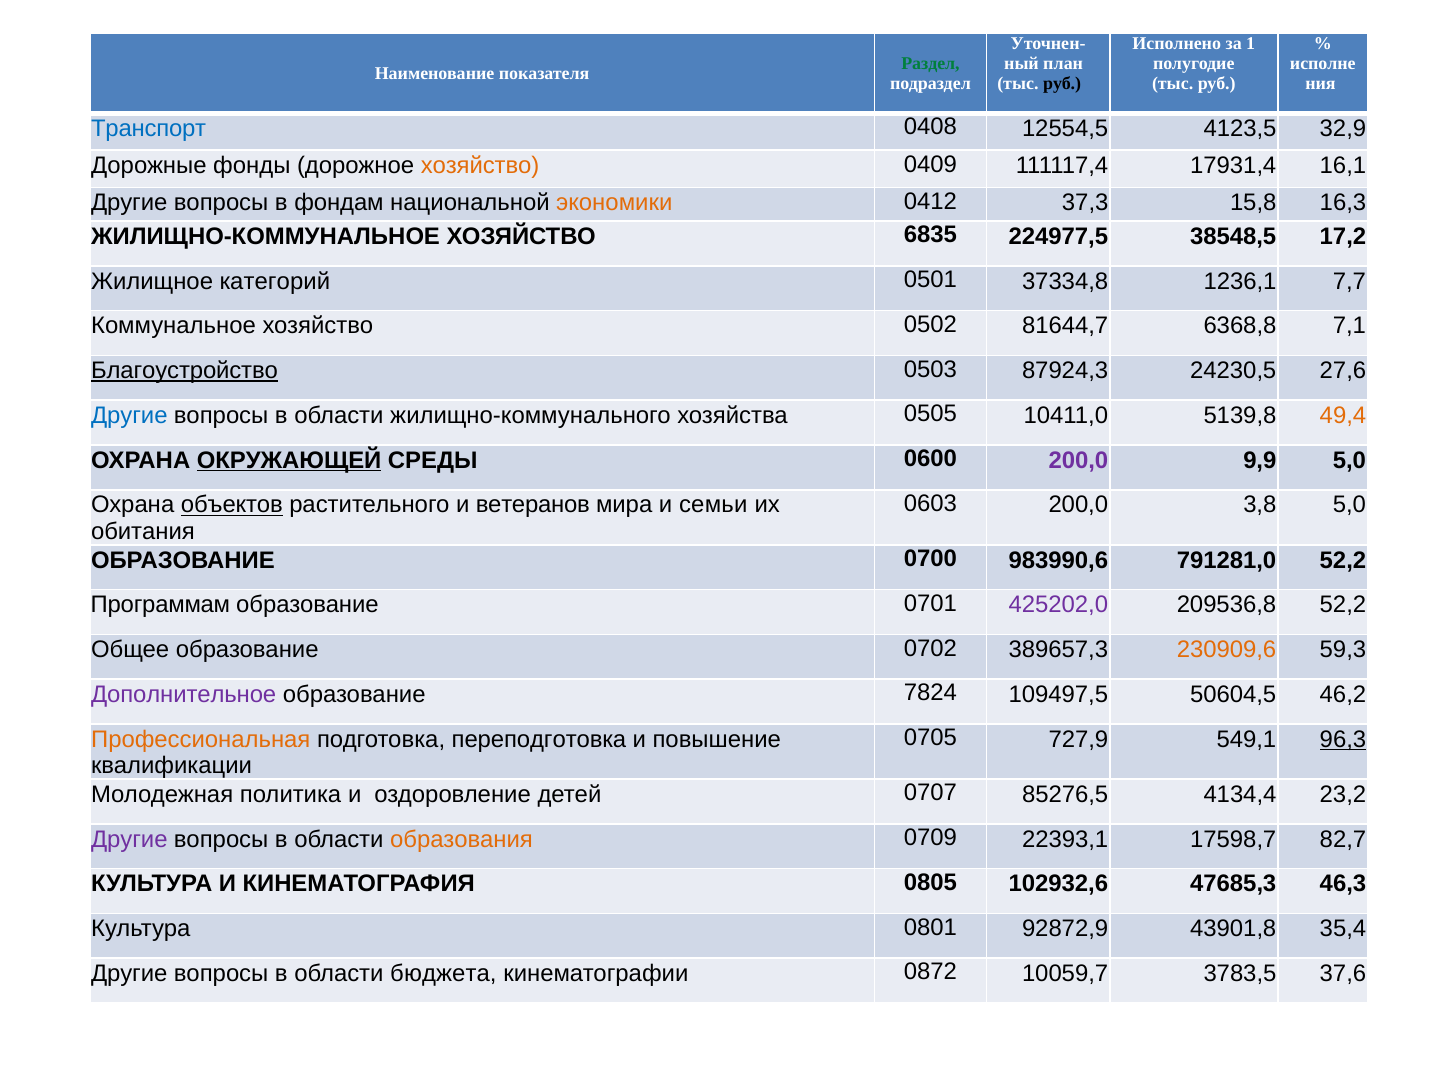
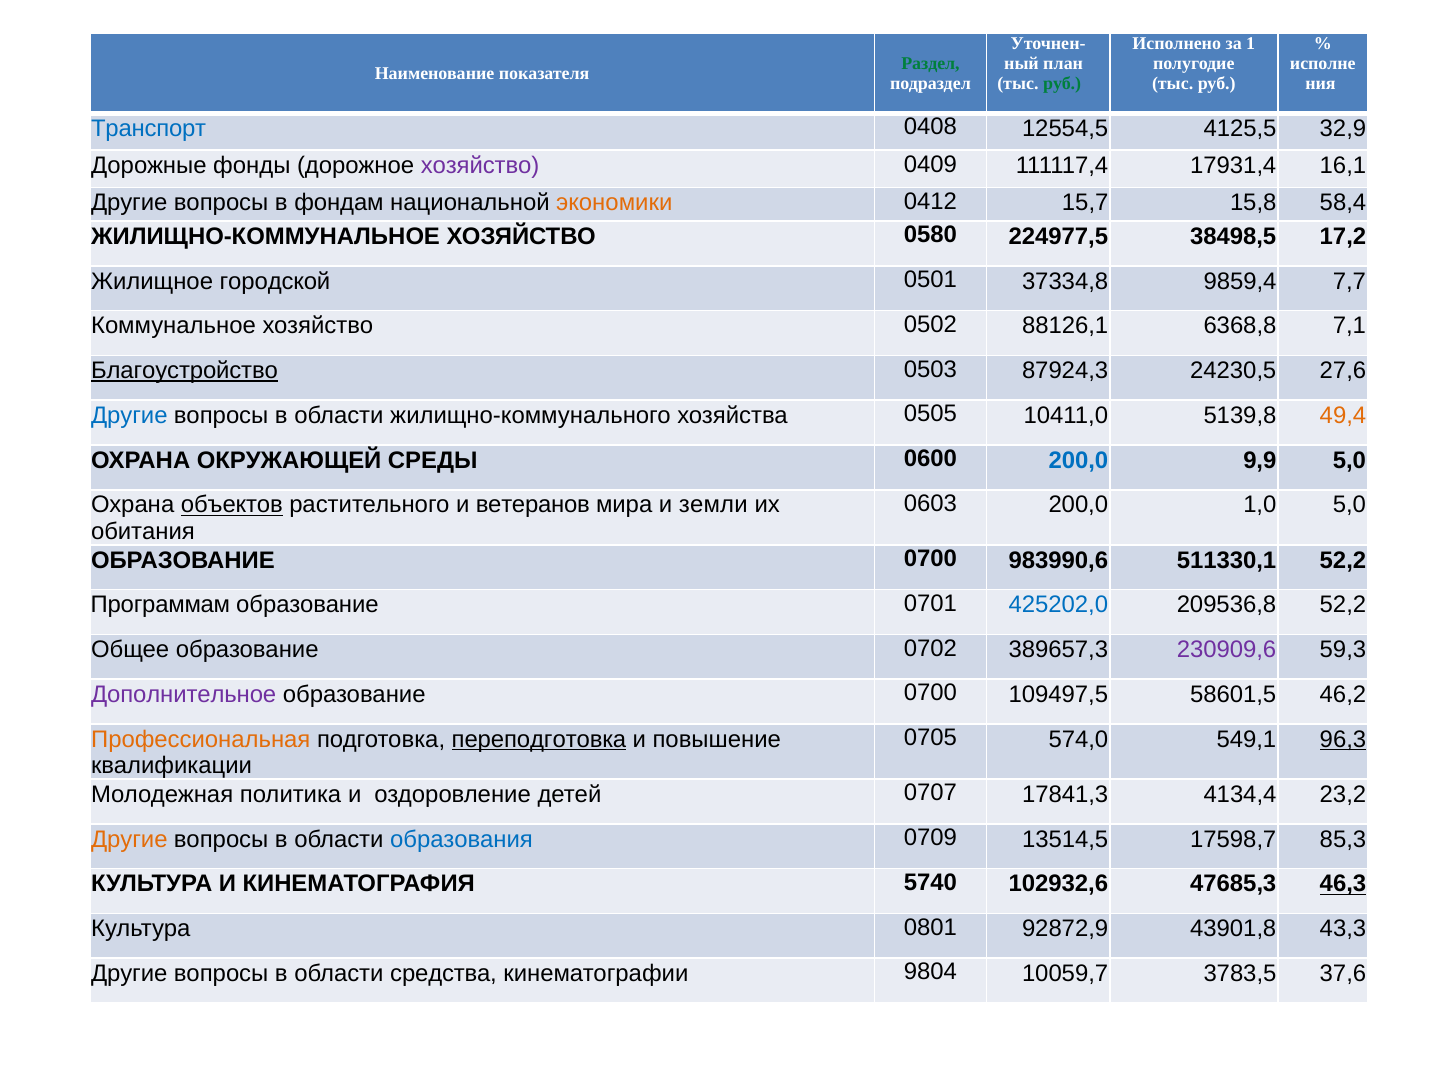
руб colour: black -> green (1062, 84)
4123,5: 4123,5 -> 4125,5 (1240, 129)
хозяйство colour: orange -> purple (480, 166)
37,3: 37,3 -> 15,7 (1085, 203)
16,3: 16,3 -> 58,4 (1343, 203)
6835: 6835 -> 0580 (930, 235)
38548,5: 38548,5 -> 38498,5 (1233, 236)
категорий: категорий -> городской (275, 281)
1236,1: 1236,1 -> 9859,4 (1240, 281)
81644,7: 81644,7 -> 88126,1 (1065, 326)
ОКРУЖАЮЩЕЙ underline: present -> none (289, 460)
200,0 colour: purple -> blue (1078, 460)
3,8: 3,8 -> 1,0 (1260, 505)
семьи: семьи -> земли (713, 505)
791281,0: 791281,0 -> 511330,1 (1226, 560)
425202,0 colour: purple -> blue (1058, 605)
230909,6 colour: orange -> purple (1226, 650)
7824: 7824 -> 0700 (930, 693)
50604,5: 50604,5 -> 58601,5 (1233, 695)
727,9: 727,9 -> 574,0 (1078, 739)
переподготовка underline: none -> present (539, 739)
85276,5: 85276,5 -> 17841,3 (1065, 795)
Другие colour: purple -> orange (129, 839)
образования colour: orange -> blue (461, 839)
22393,1: 22393,1 -> 13514,5 (1065, 839)
82,7: 82,7 -> 85,3 (1343, 839)
0805: 0805 -> 5740 (930, 883)
46,3 underline: none -> present (1343, 884)
35,4: 35,4 -> 43,3 (1343, 929)
бюджета: бюджета -> средства (444, 974)
0872: 0872 -> 9804 (930, 972)
